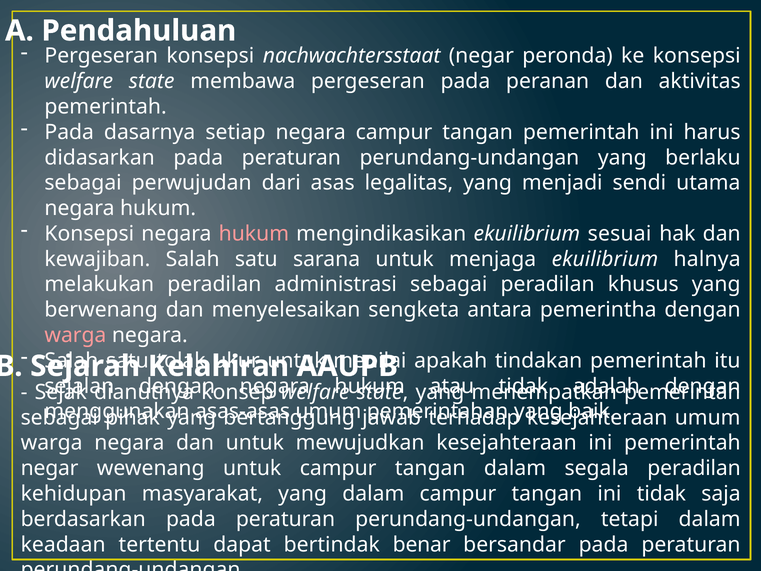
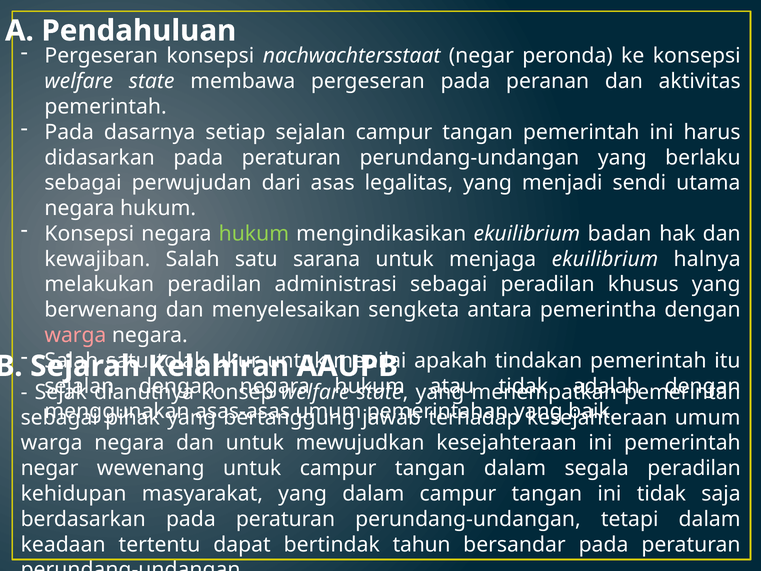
setiap negara: negara -> sejalan (311, 132)
hukum colour: pink -> light green (254, 234)
sesuai: sesuai -> badan (620, 234)
benar: benar -> tahun (422, 544)
